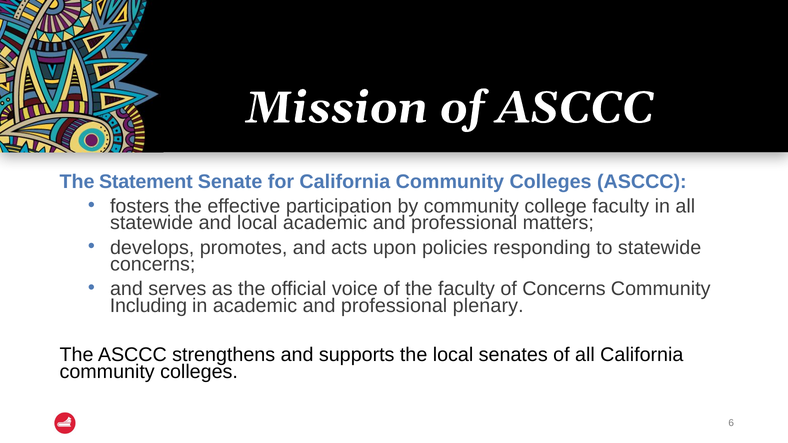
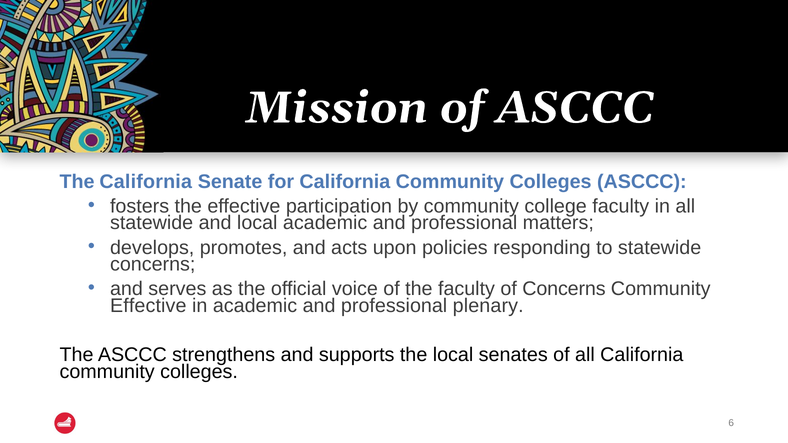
The Statement: Statement -> California (146, 182)
Including: Including -> Effective (148, 306)
